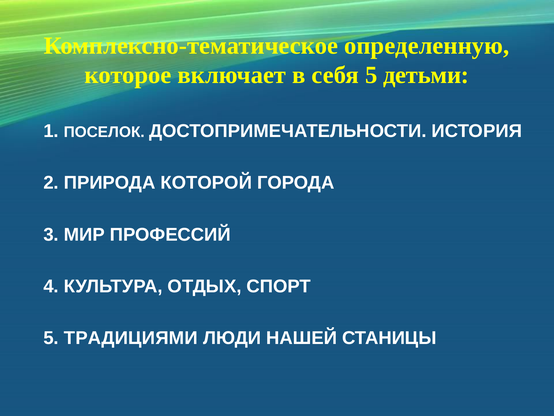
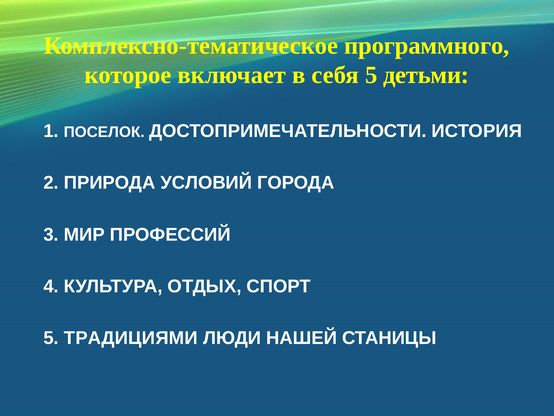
определенную: определенную -> программного (427, 46)
КОТОРОЙ: КОТОРОЙ -> УСЛОВИЙ (206, 183)
